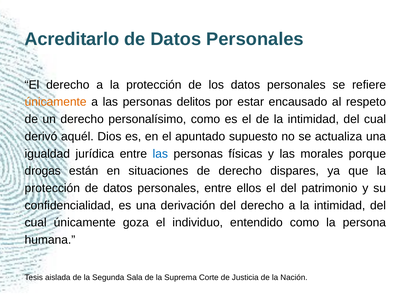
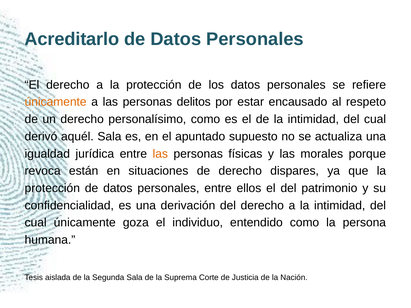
aquél Dios: Dios -> Sala (109, 137)
las colour: blue -> orange (160, 154)
drogas: drogas -> revoca (43, 171)
